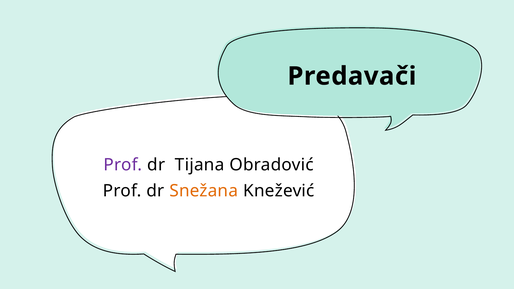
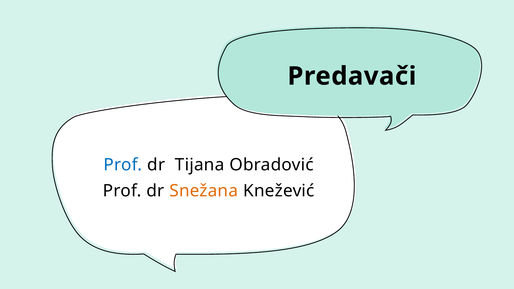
Prof colour: purple -> blue (123, 165)
